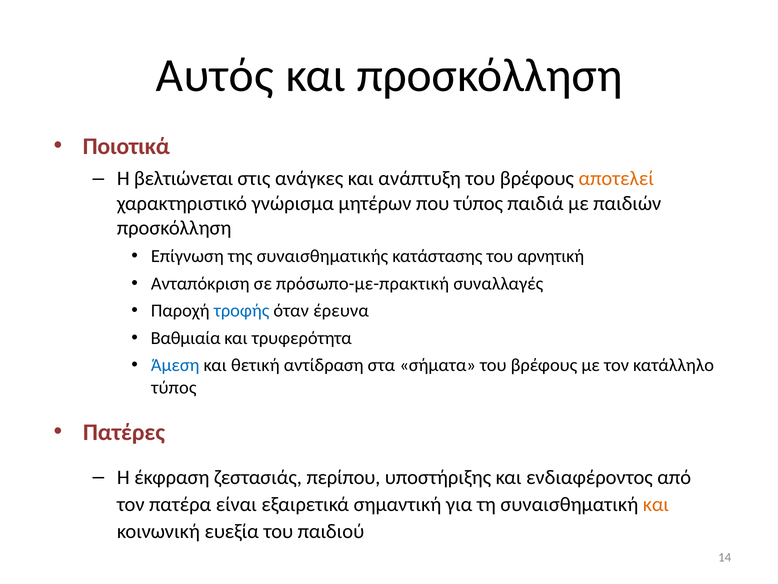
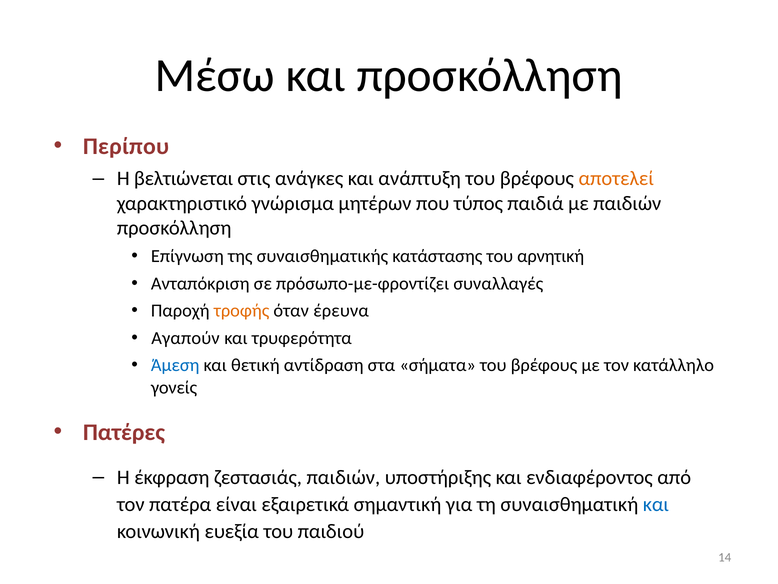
Αυτός: Αυτός -> Μέσω (215, 75)
Ποιοτικά: Ποιοτικά -> Περίπου (126, 146)
πρόσωπο-με-πρακτική: πρόσωπο-με-πρακτική -> πρόσωπο-με-φροντίζει (363, 283)
τροφής colour: blue -> orange (242, 311)
Βαθμιαία: Βαθμιαία -> Αγαπούν (185, 338)
τύπος: τύπος -> γονείς (174, 387)
ζεστασιάς περίπου: περίπου -> παιδιών (343, 477)
και colour: orange -> blue (656, 504)
